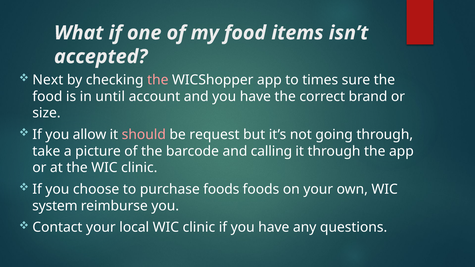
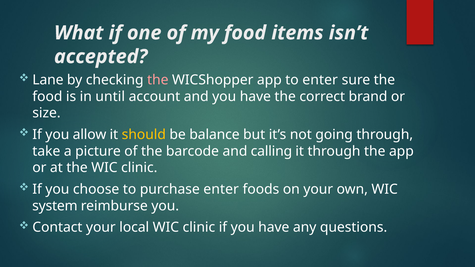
Next: Next -> Lane (48, 80)
to times: times -> enter (320, 80)
should colour: pink -> yellow (144, 135)
request: request -> balance (214, 135)
purchase foods: foods -> enter (221, 189)
